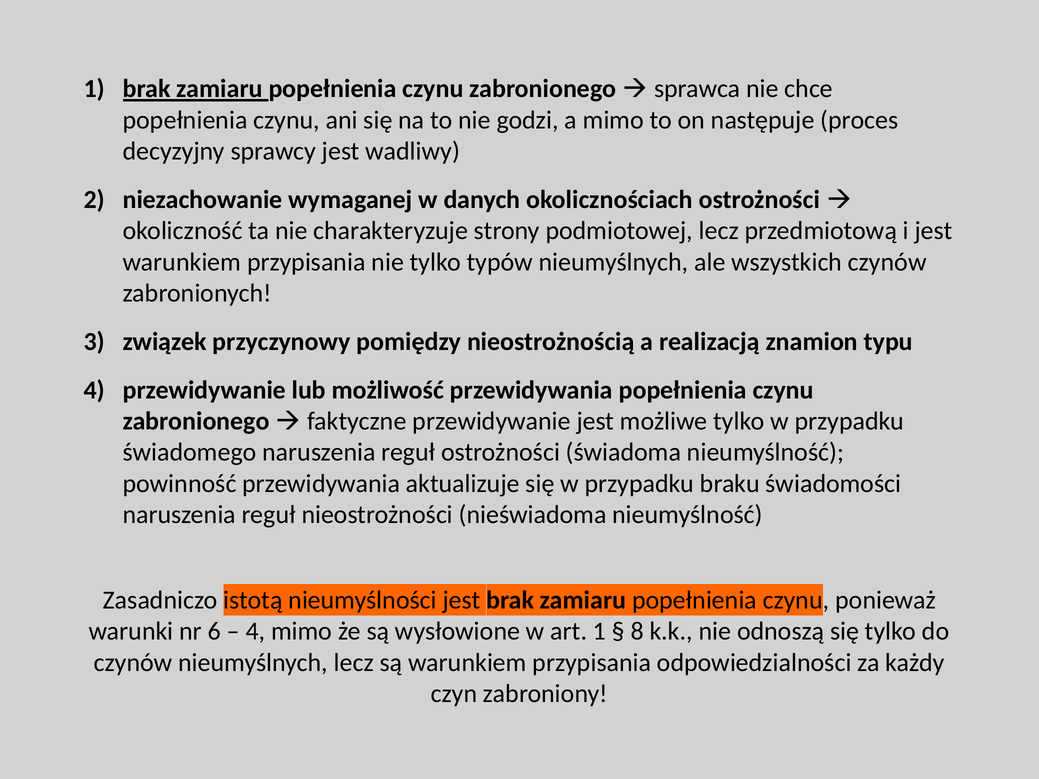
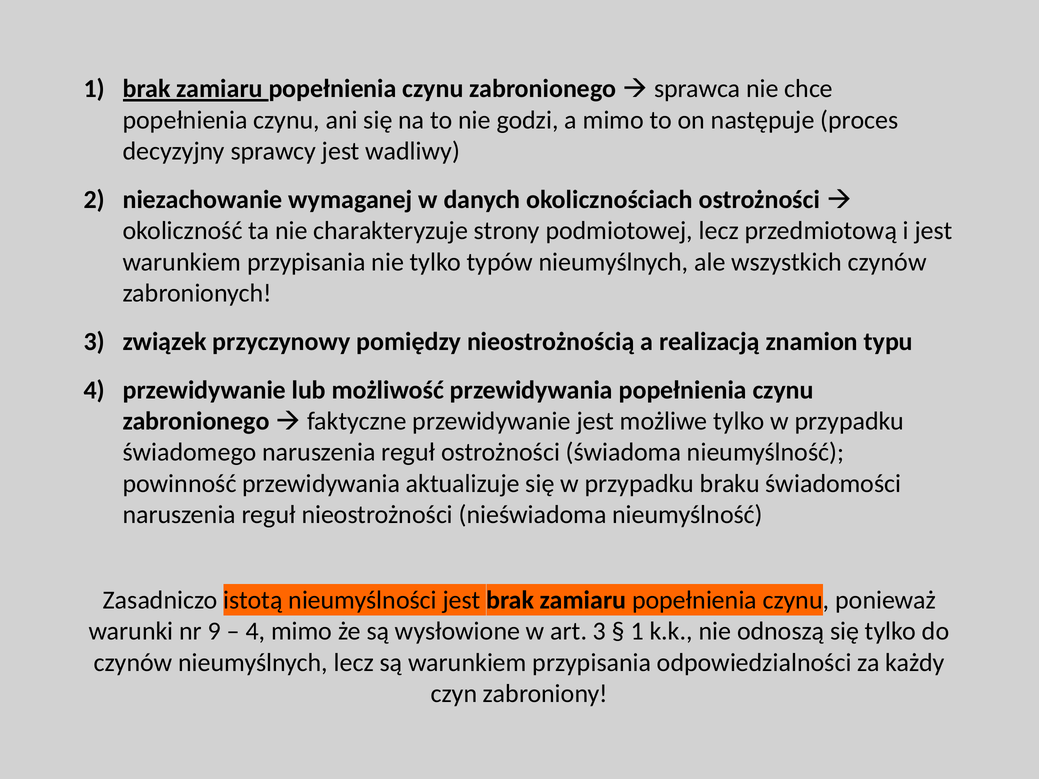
6: 6 -> 9 (214, 631)
art 1: 1 -> 3 (600, 631)
8: 8 -> 1 (637, 631)
